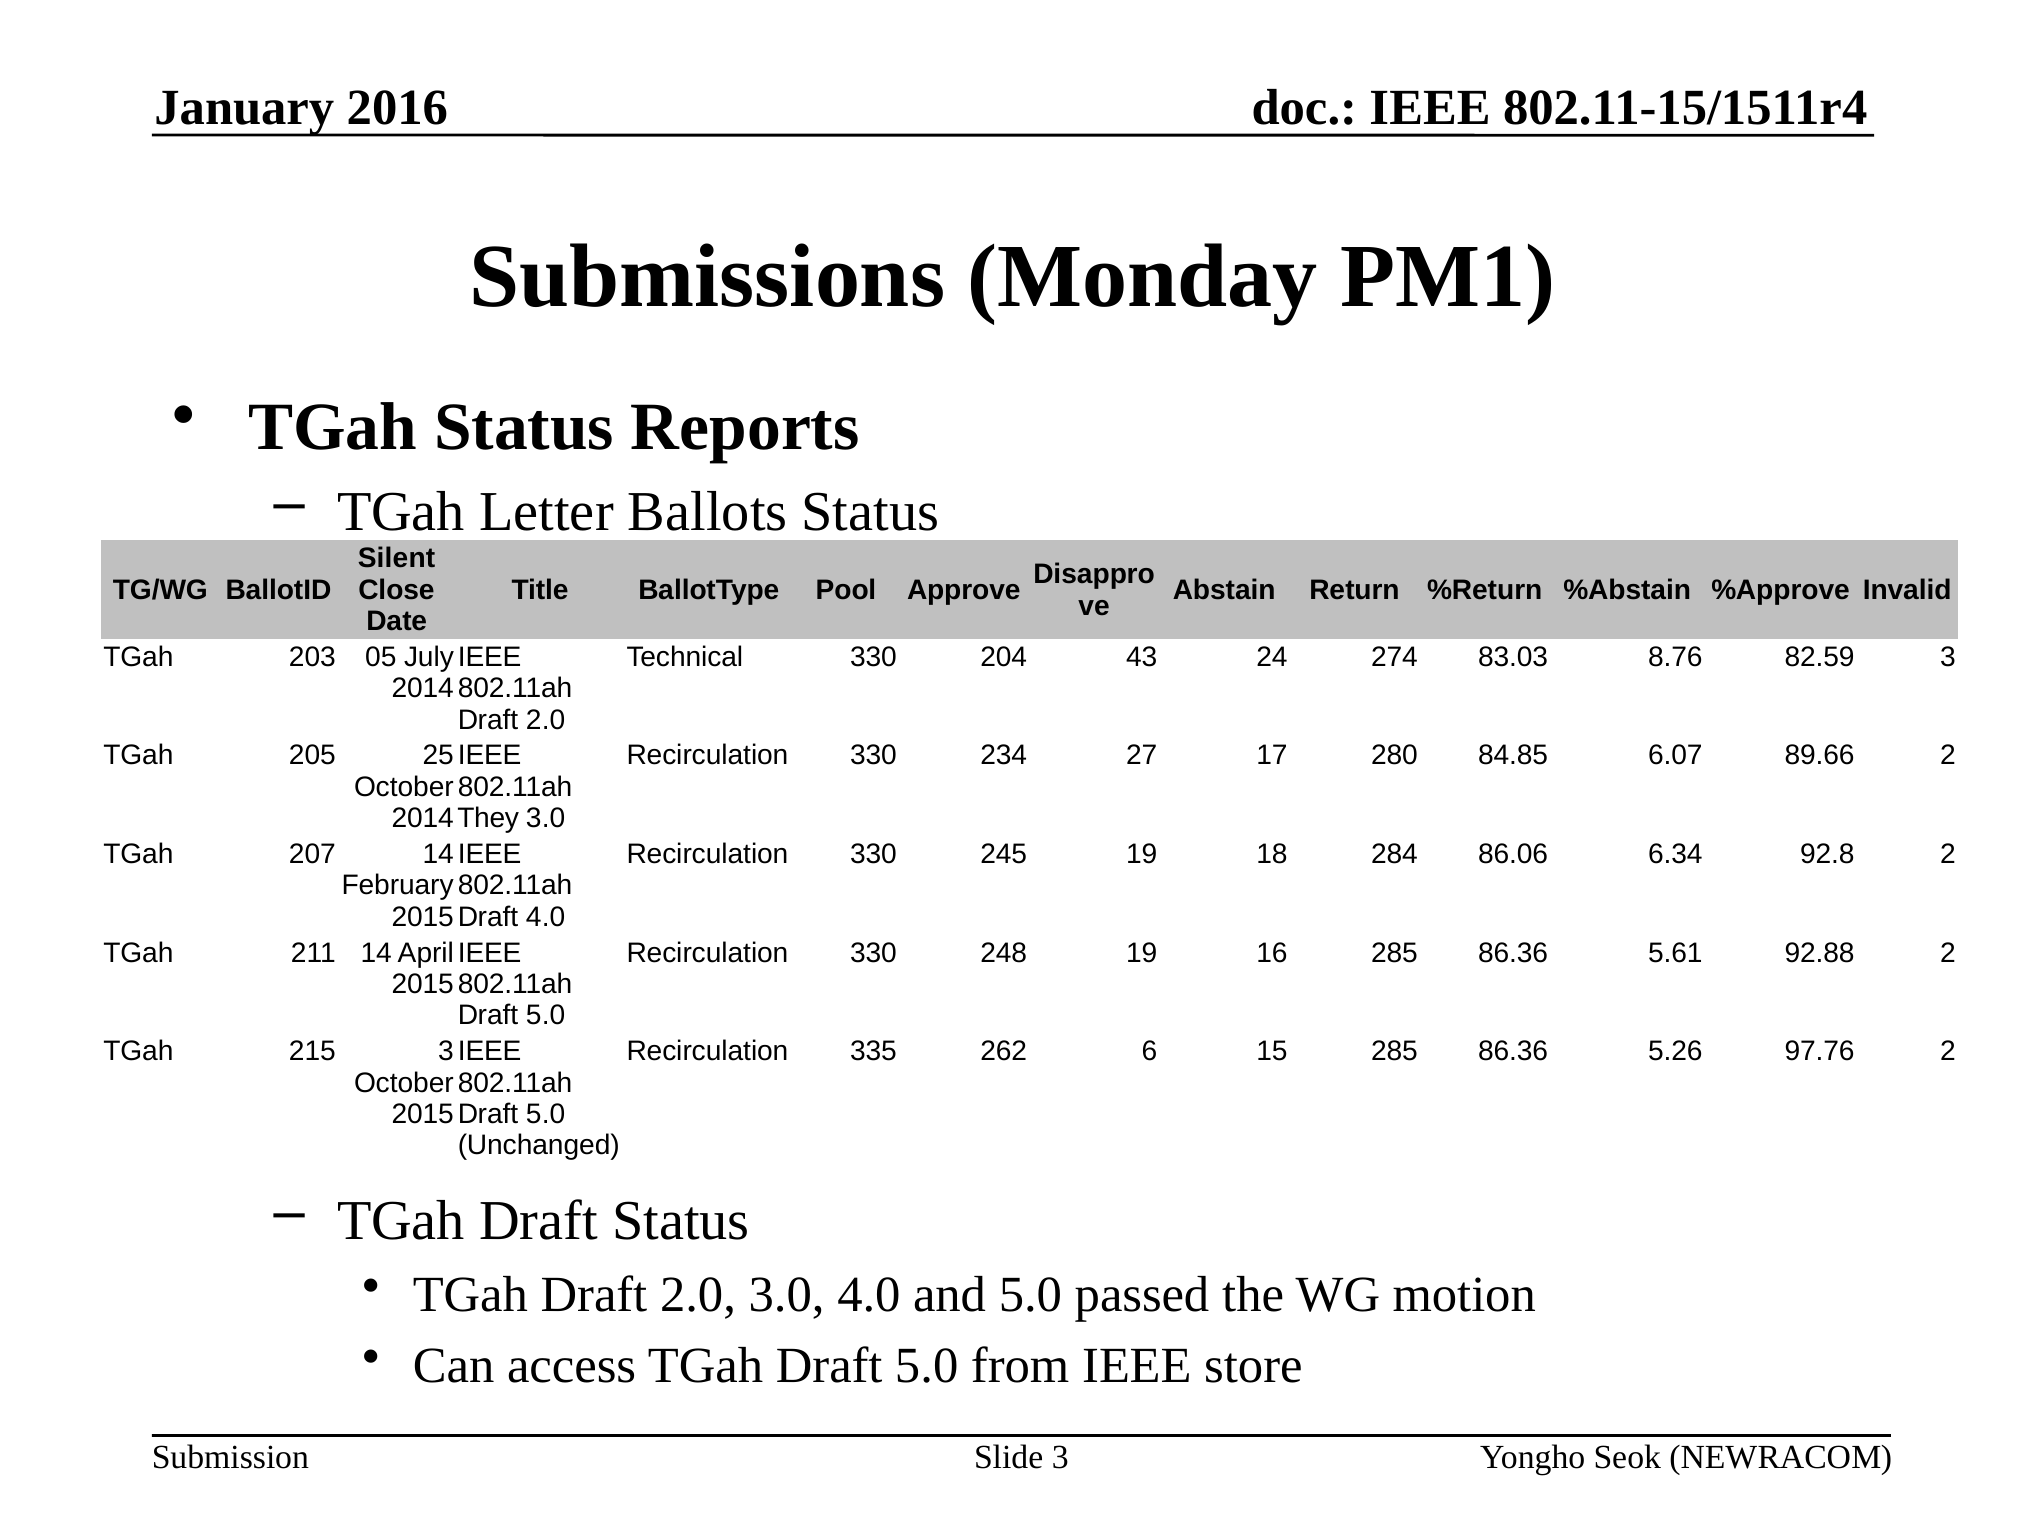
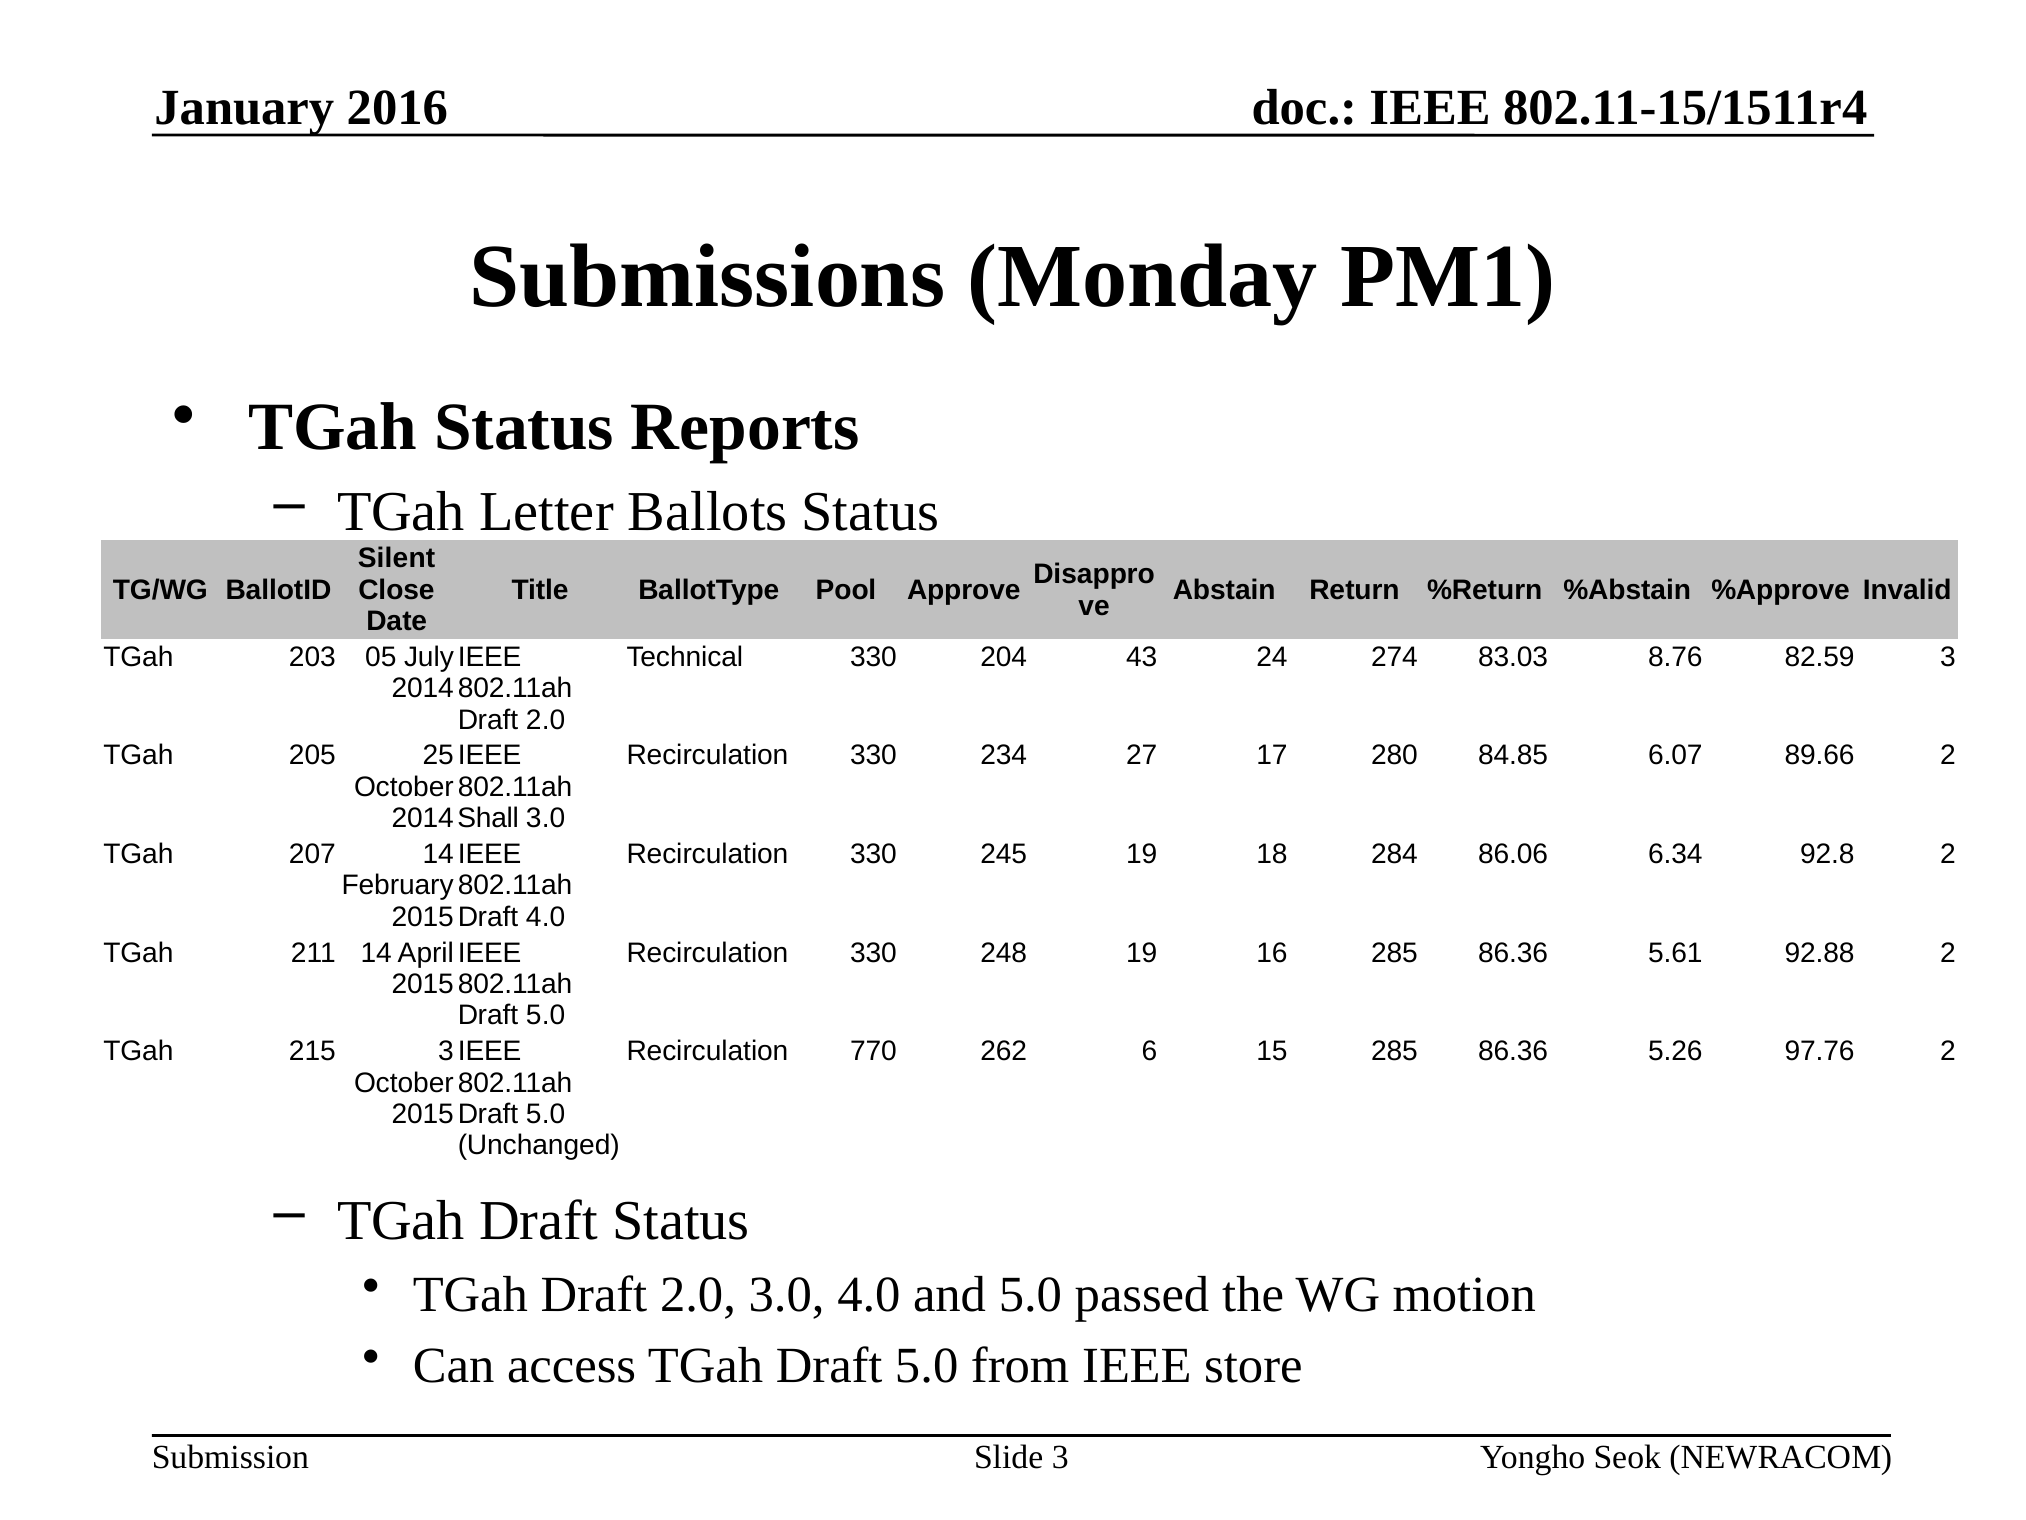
They: They -> Shall (488, 818)
335: 335 -> 770 (873, 1051)
